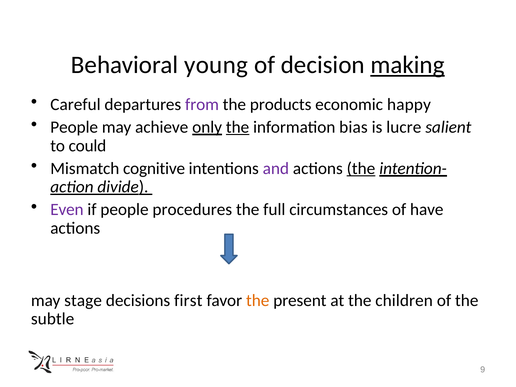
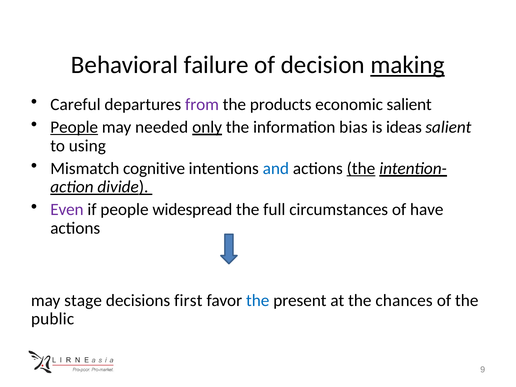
young: young -> failure (216, 65)
economic happy: happy -> salient (409, 104)
People underline: none -> present (74, 127)
achieve: achieve -> needed (162, 127)
the underline: present -> none (238, 127)
lucre: lucre -> ideas (404, 127)
could: could -> using (87, 146)
and colour: purple -> blue (276, 168)
procedures: procedures -> widespread (192, 210)
the colour: orange -> blue (258, 300)
children: children -> chances (404, 300)
subtle: subtle -> public (53, 319)
